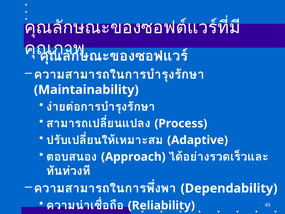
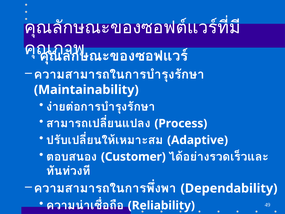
Approach: Approach -> Customer (133, 157)
